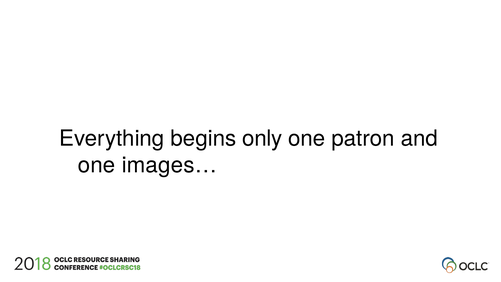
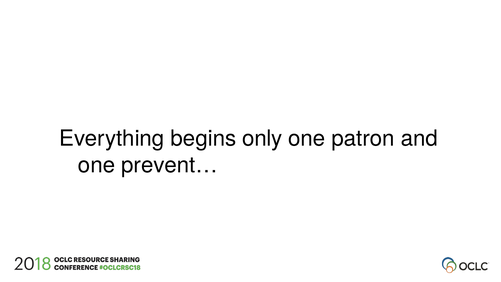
images…: images… -> prevent… (170, 165)
